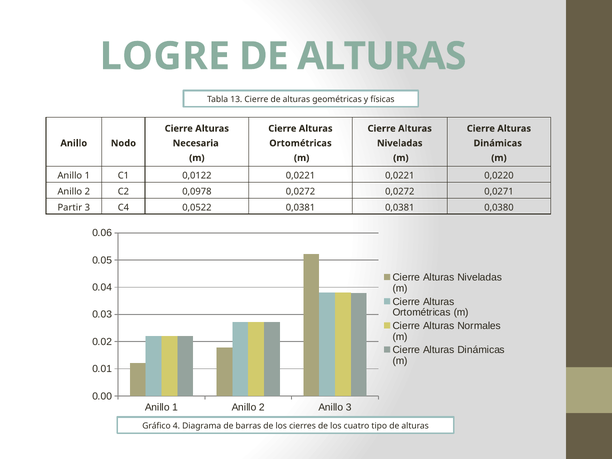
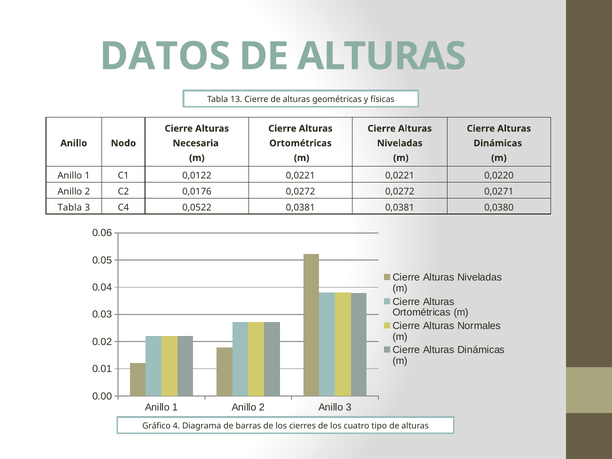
LOGRE: LOGRE -> DATOS (165, 56)
0,0978: 0,0978 -> 0,0176 (197, 192)
Partir: Partir -> Tabla (70, 208)
